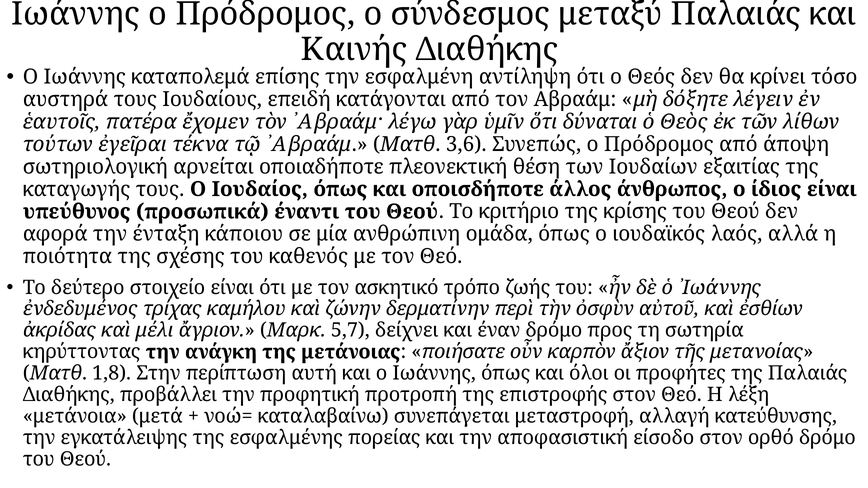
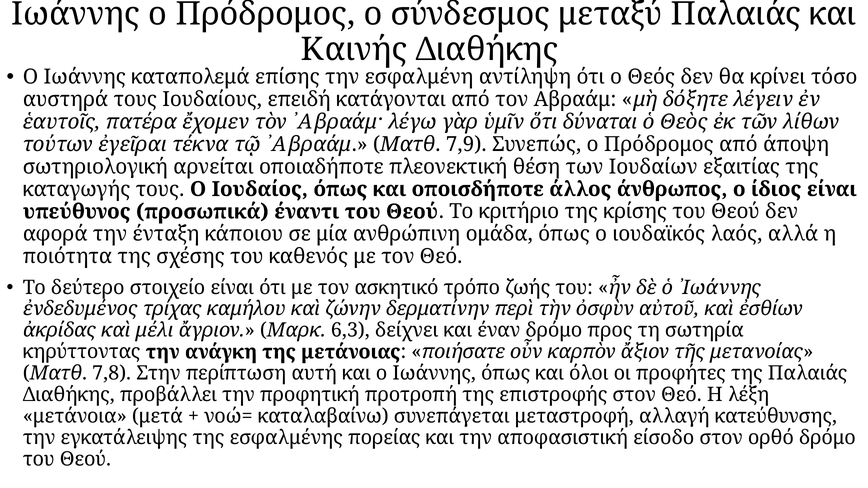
3,6: 3,6 -> 7,9 (466, 144)
5,7: 5,7 -> 6,3 (350, 331)
1,8: 1,8 -> 7,8 (112, 374)
